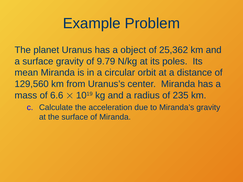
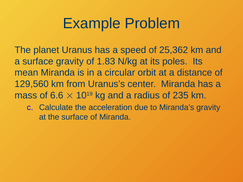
object: object -> speed (133, 50)
9.79: 9.79 -> 1.83 (106, 61)
